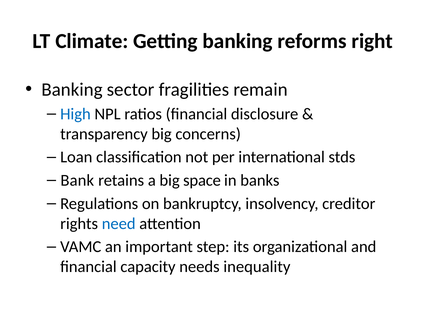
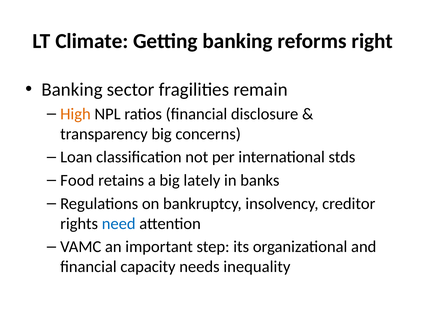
High colour: blue -> orange (75, 114)
Bank: Bank -> Food (77, 180)
space: space -> lately (202, 180)
